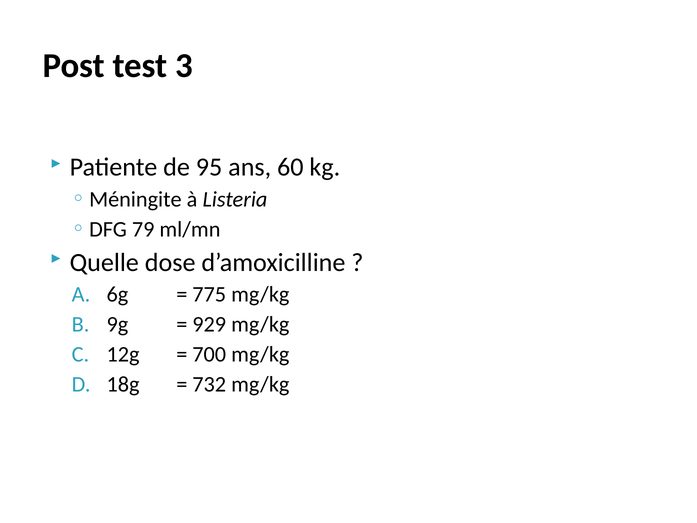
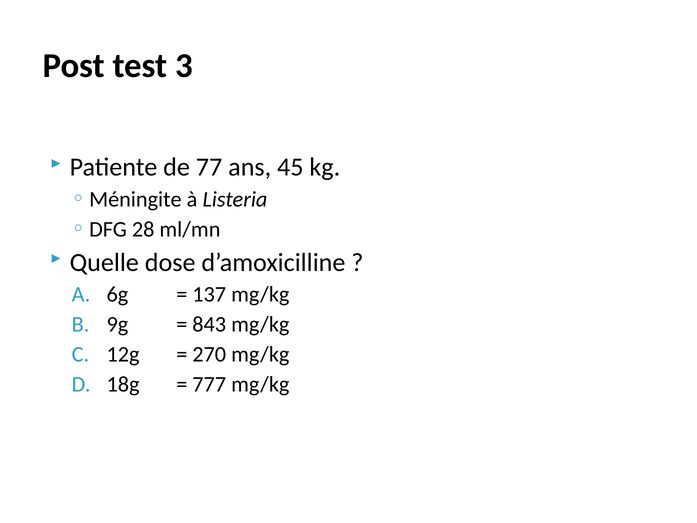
95: 95 -> 77 (209, 167)
60: 60 -> 45 (290, 167)
79: 79 -> 28 (143, 229)
775: 775 -> 137 (209, 294)
929: 929 -> 843 (209, 324)
700: 700 -> 270 (209, 354)
732: 732 -> 777 (209, 384)
